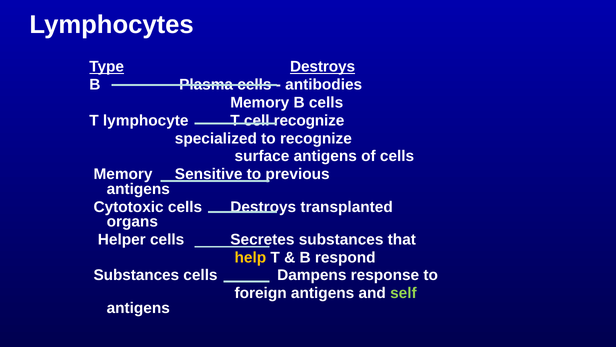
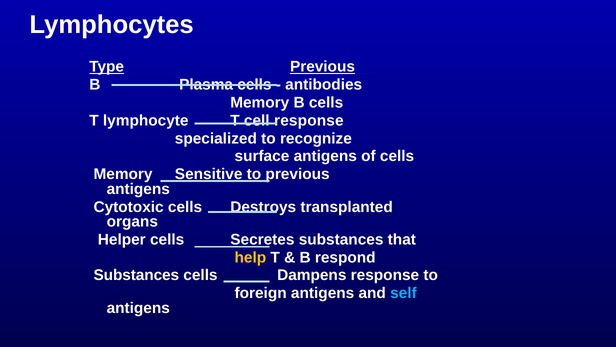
Type Destroys: Destroys -> Previous (322, 67)
recognize: recognize -> response (309, 120)
self colour: light green -> light blue (403, 293)
